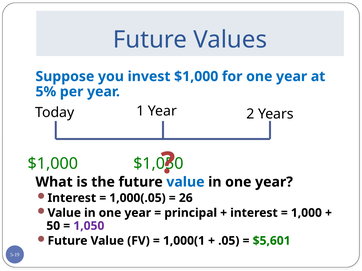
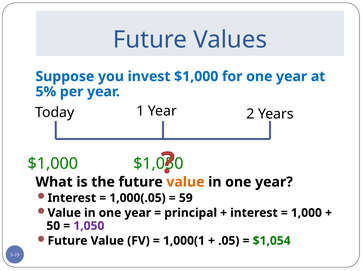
value colour: blue -> orange (185, 182)
26: 26 -> 59 (186, 198)
$5,601: $5,601 -> $1,054 (272, 241)
